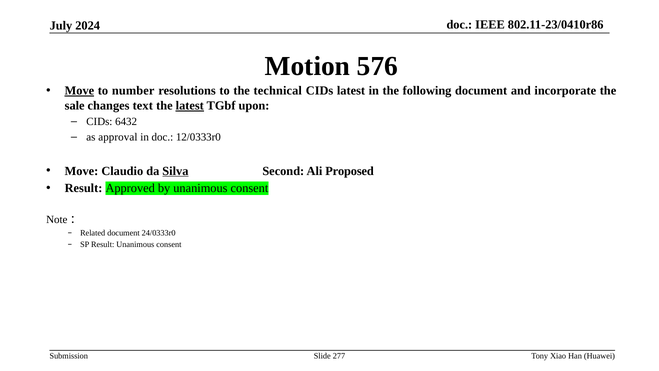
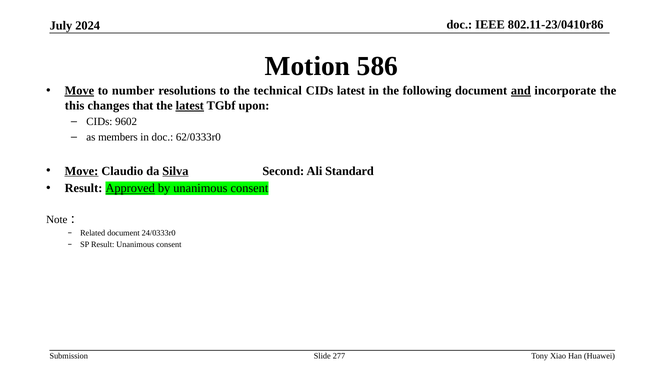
576: 576 -> 586 (378, 66)
and underline: none -> present (521, 91)
sale: sale -> this (75, 106)
text: text -> that (143, 106)
6432: 6432 -> 9602 (126, 122)
approval: approval -> members (118, 137)
12/0333r0: 12/0333r0 -> 62/0333r0 (198, 137)
Move underline: none -> present (82, 171)
Proposed: Proposed -> Standard (350, 171)
Approved underline: none -> present (130, 188)
